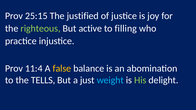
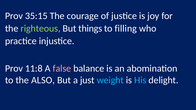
25:15: 25:15 -> 35:15 (36, 16)
justified: justified -> courage (83, 16)
active: active -> things (90, 28)
11:4: 11:4 -> 11:8 (34, 69)
false colour: yellow -> pink (62, 69)
TELLS: TELLS -> ALSO (43, 80)
His colour: light green -> light blue (140, 80)
